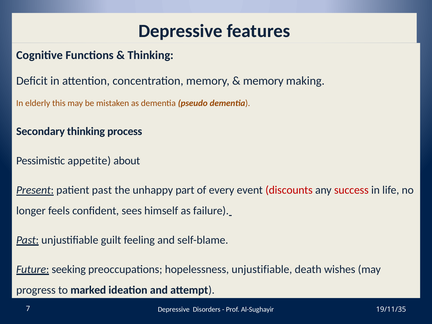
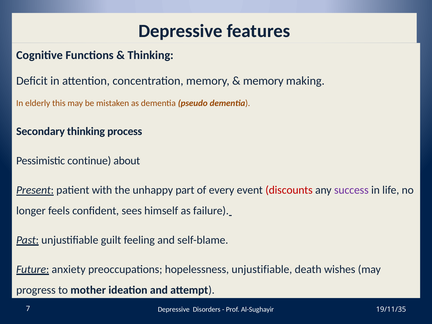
appetite: appetite -> continue (89, 161)
patient past: past -> with (102, 190)
success colour: red -> purple (351, 190)
seeking: seeking -> anxiety (69, 269)
marked: marked -> mother (88, 290)
